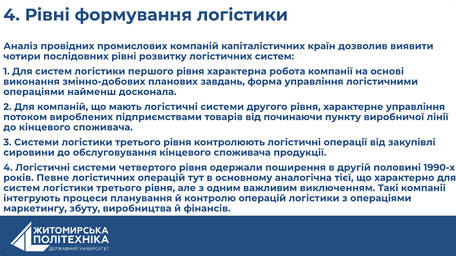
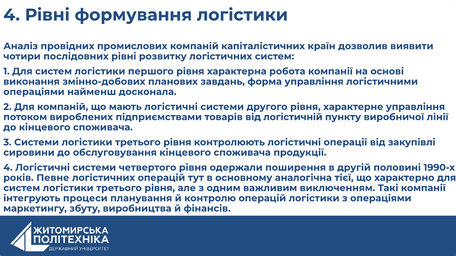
починаючи: починаючи -> логістичній (293, 117)
